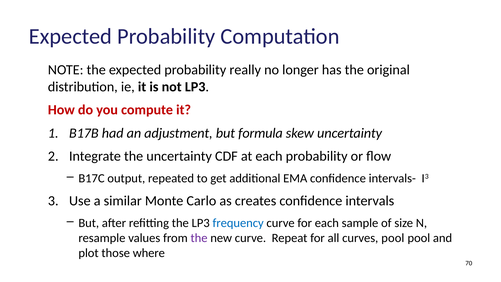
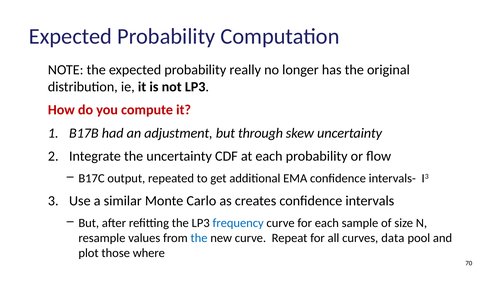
formula: formula -> through (261, 133)
the colour: purple -> blue (199, 238)
curves pool: pool -> data (393, 238)
